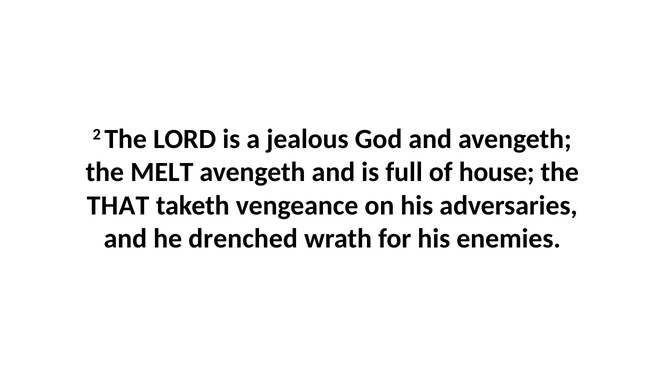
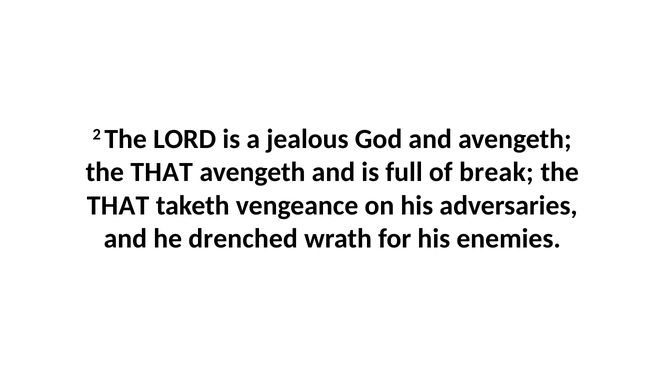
MELT: MELT -> THAT (162, 172)
house: house -> break (496, 172)
